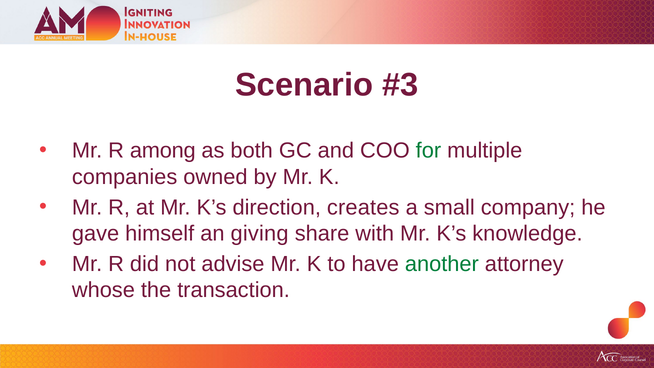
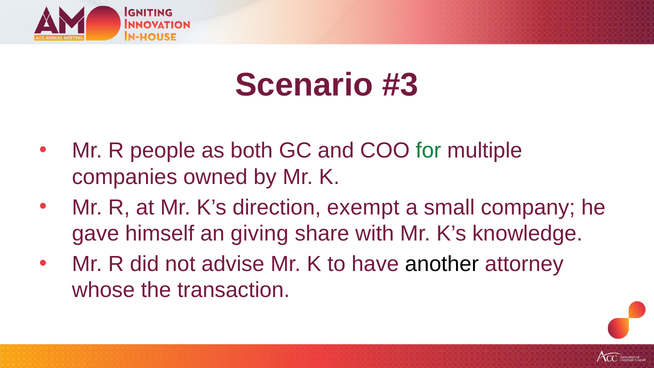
among: among -> people (163, 151)
creates: creates -> exempt (363, 207)
another colour: green -> black (442, 264)
